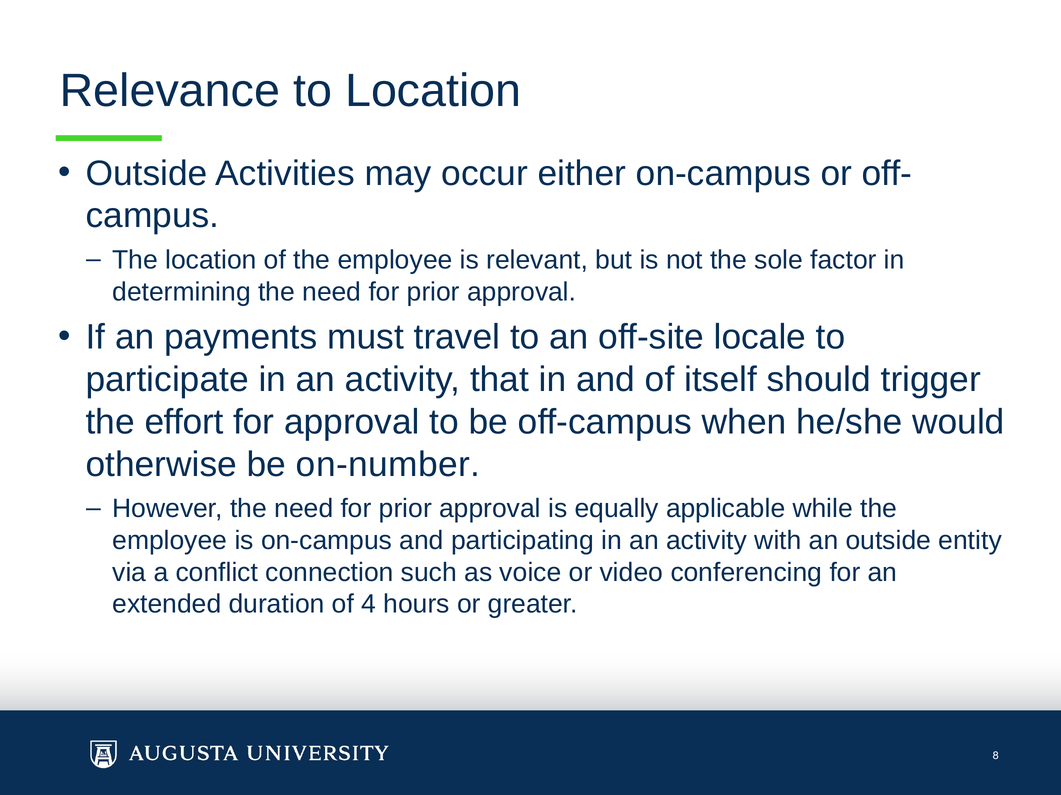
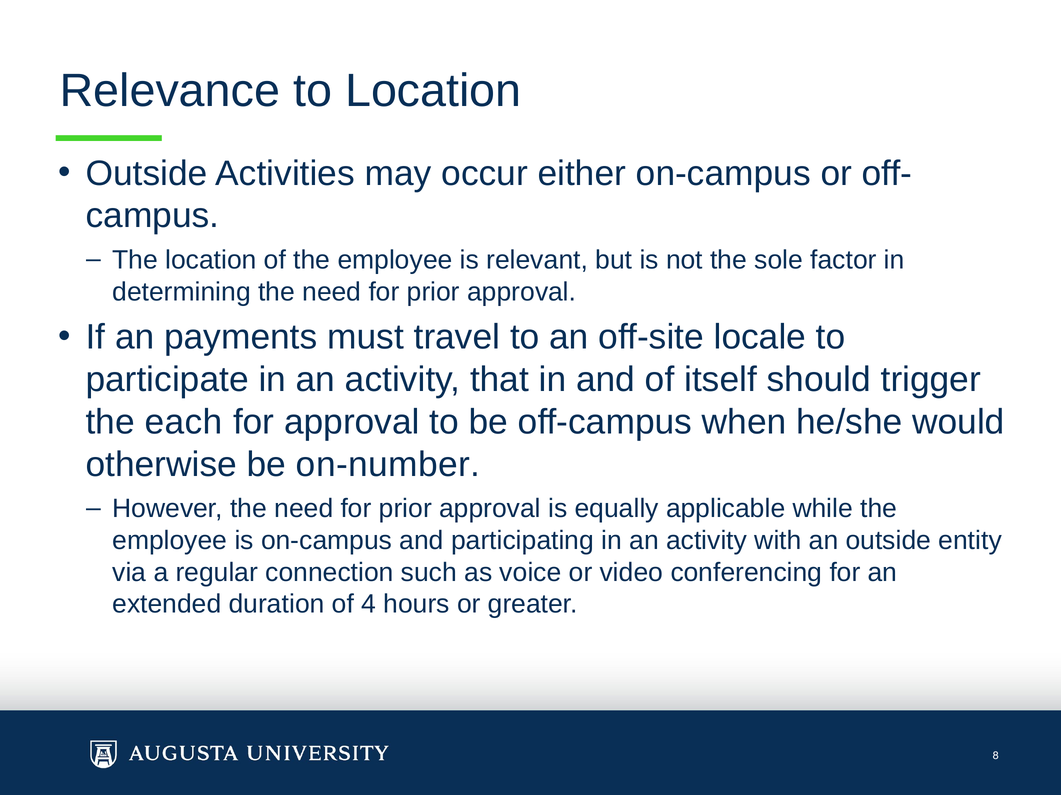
effort: effort -> each (184, 422)
conflict: conflict -> regular (217, 573)
